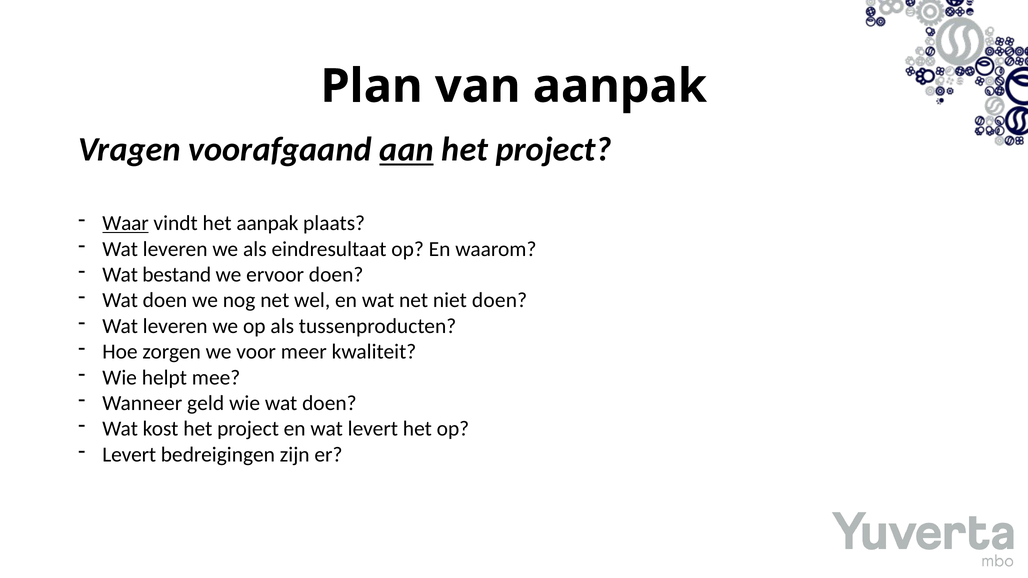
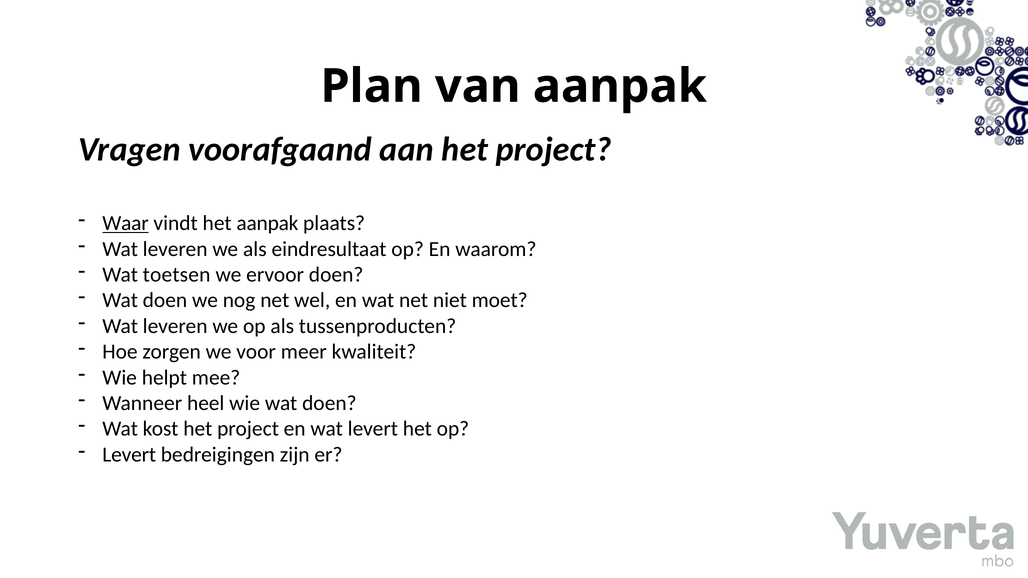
aan underline: present -> none (407, 150)
bestand: bestand -> toetsen (177, 275)
niet doen: doen -> moet (500, 301)
geld: geld -> heel (206, 403)
